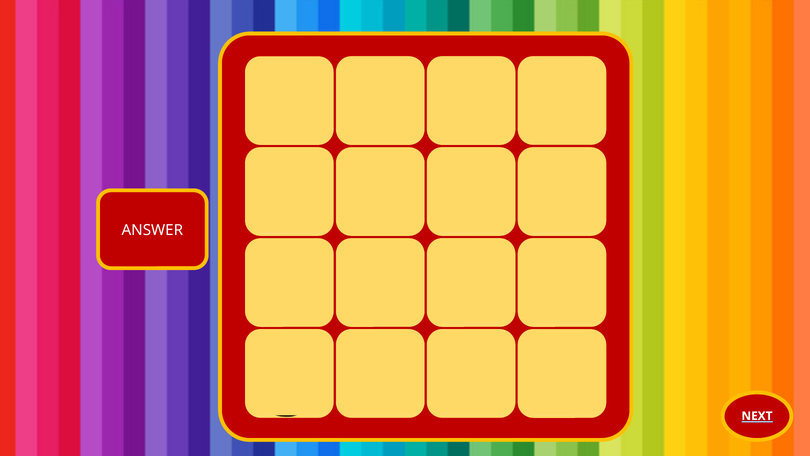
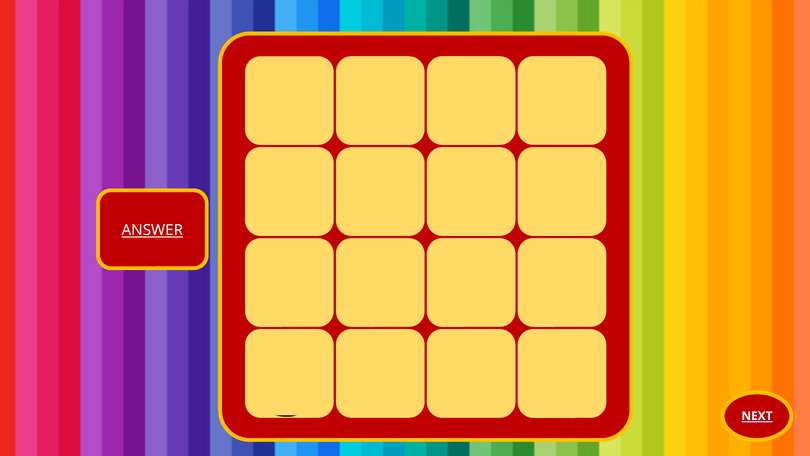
ANSWER underline: none -> present (152, 230)
